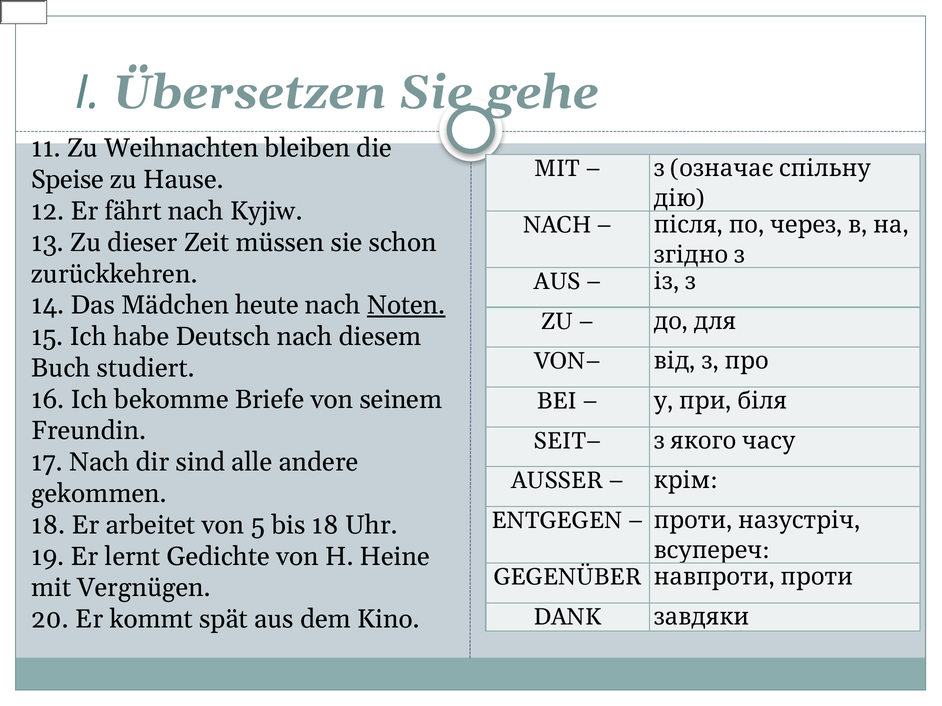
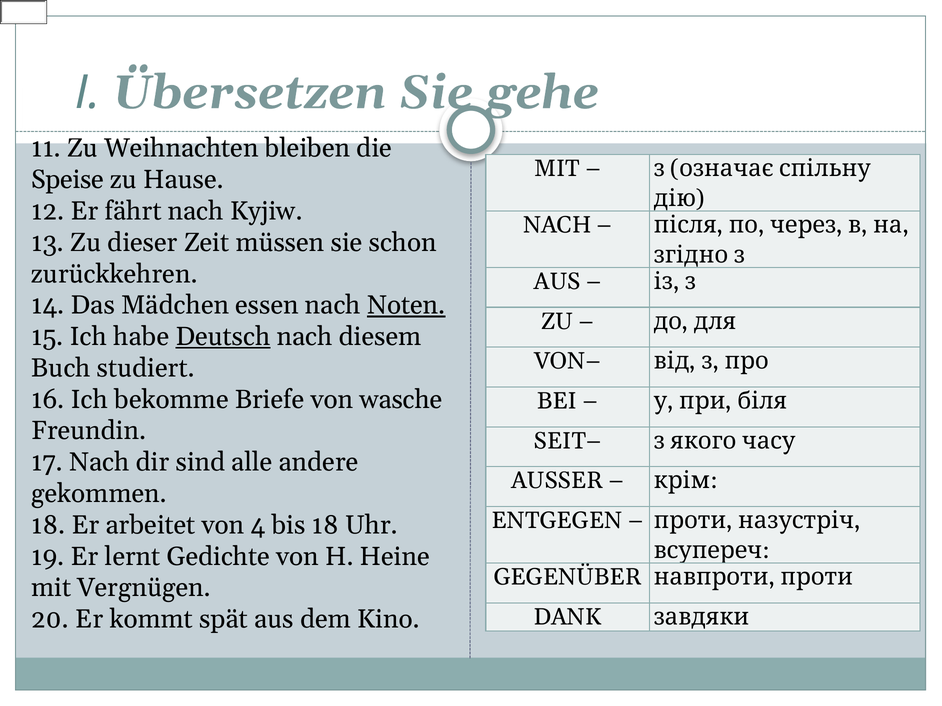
heute: heute -> essen (267, 305)
Deutsch underline: none -> present (223, 337)
seinem: seinem -> wasche (401, 400)
5: 5 -> 4 (258, 525)
